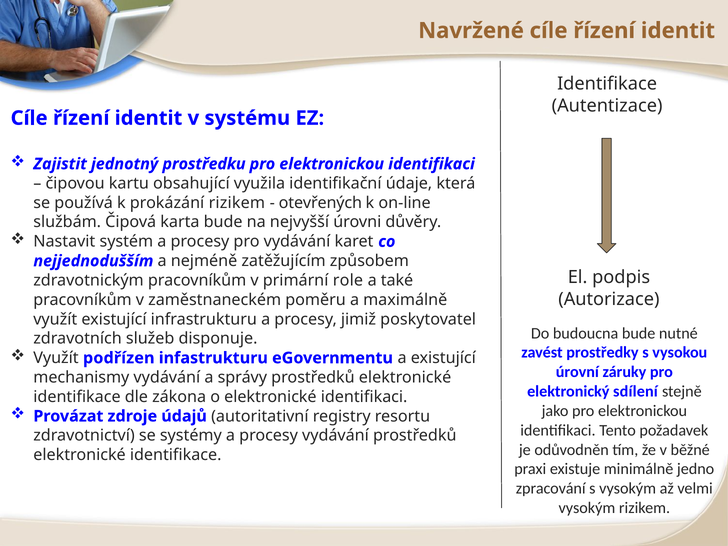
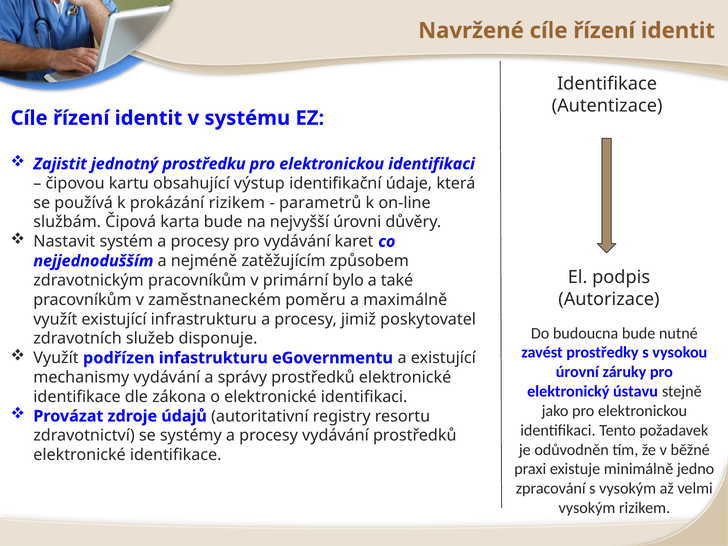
využila: využila -> výstup (259, 183)
otevřených: otevřených -> parametrů (320, 203)
role: role -> bylo (348, 280)
sdílení: sdílení -> ústavu (636, 391)
